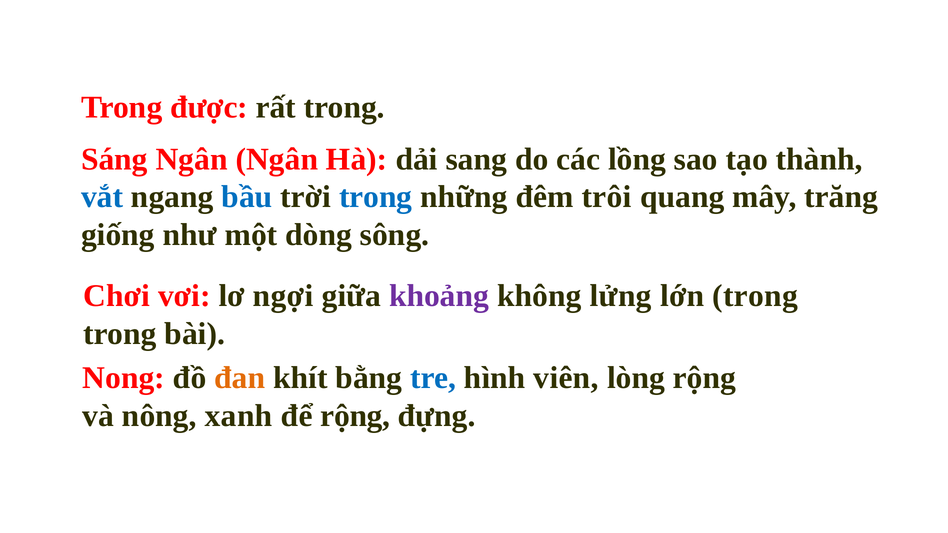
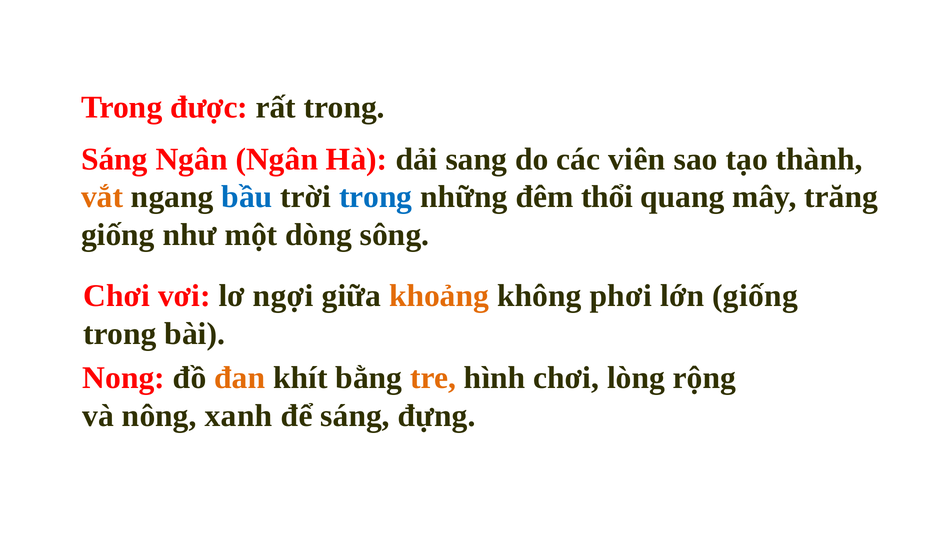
lồng: lồng -> viên (637, 159)
vắt colour: blue -> orange (102, 197)
trôi: trôi -> thổi (607, 197)
khoảng colour: purple -> orange (439, 296)
lửng: lửng -> phơi (621, 296)
lớn trong: trong -> giống (755, 296)
tre colour: blue -> orange (433, 378)
hình viên: viên -> chơi (566, 378)
để rộng: rộng -> sáng (355, 416)
